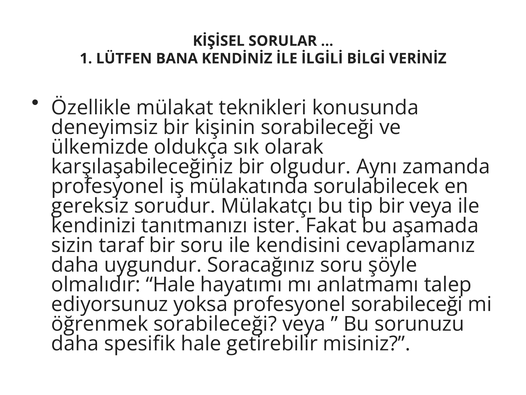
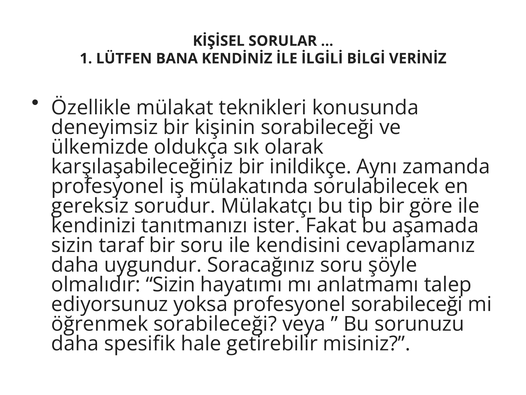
olgudur: olgudur -> inildikçe (311, 167)
bir veya: veya -> göre (431, 206)
olmalıdır Hale: Hale -> Sizin (171, 284)
